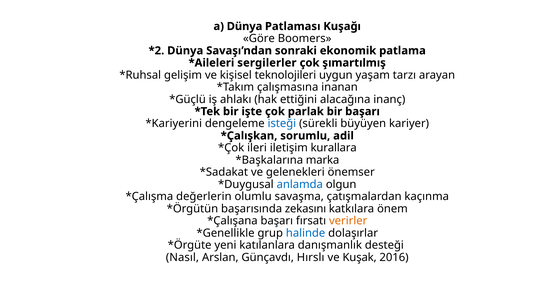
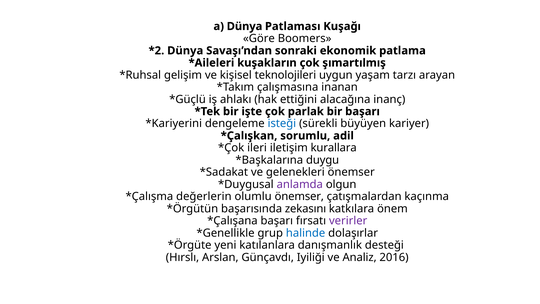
sergilerler: sergilerler -> kuşakların (267, 63)
marka: marka -> duygu (323, 160)
anlamda colour: blue -> purple (300, 184)
olumlu savaşma: savaşma -> önemser (299, 196)
verirler colour: orange -> purple (348, 221)
Nasıl: Nasıl -> Hırslı (182, 257)
Hırslı: Hırslı -> Iyiliği (311, 257)
Kuşak: Kuşak -> Analiz (360, 257)
